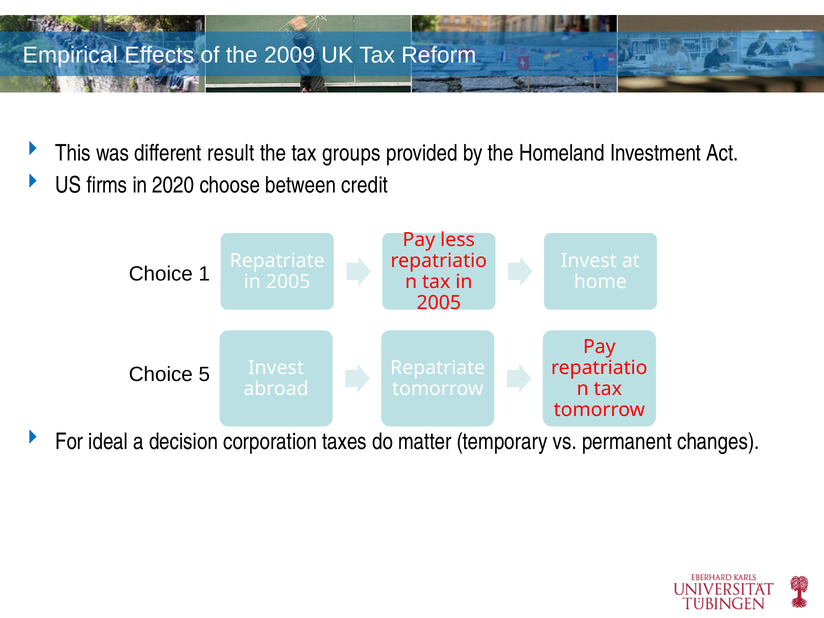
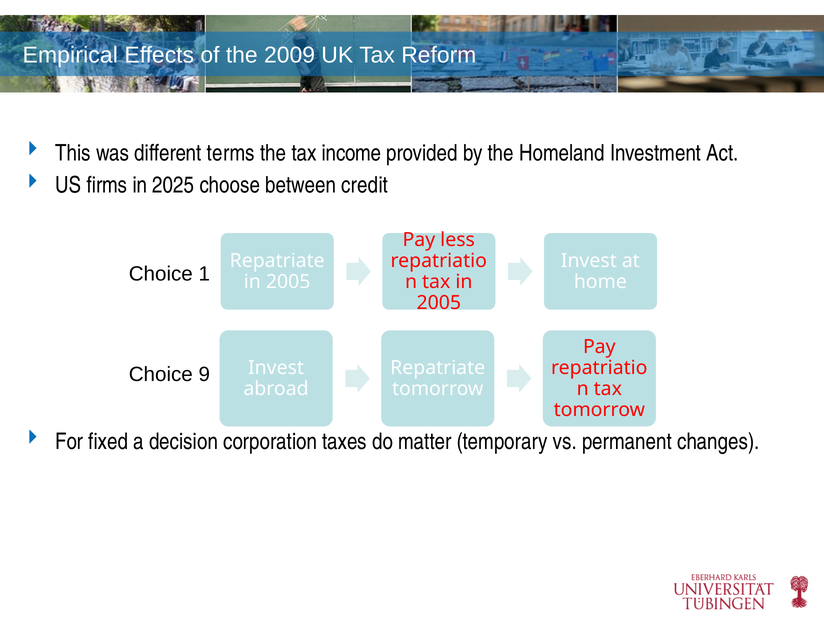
result: result -> terms (231, 153)
groups: groups -> income (352, 153)
2020: 2020 -> 2025 (173, 185)
5: 5 -> 9 (204, 375)
ideal: ideal -> fixed (108, 442)
